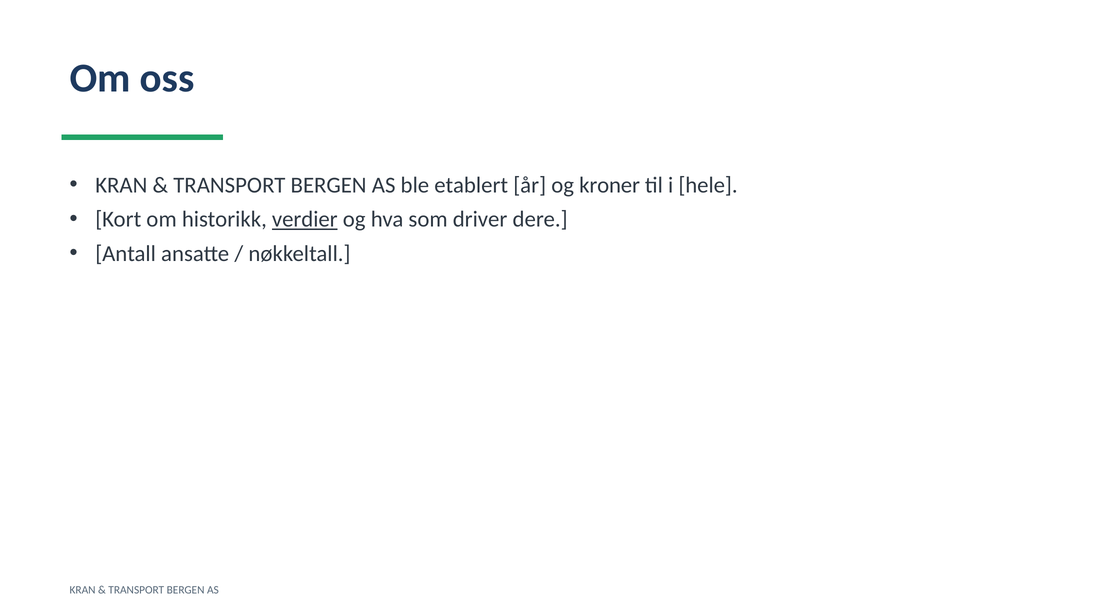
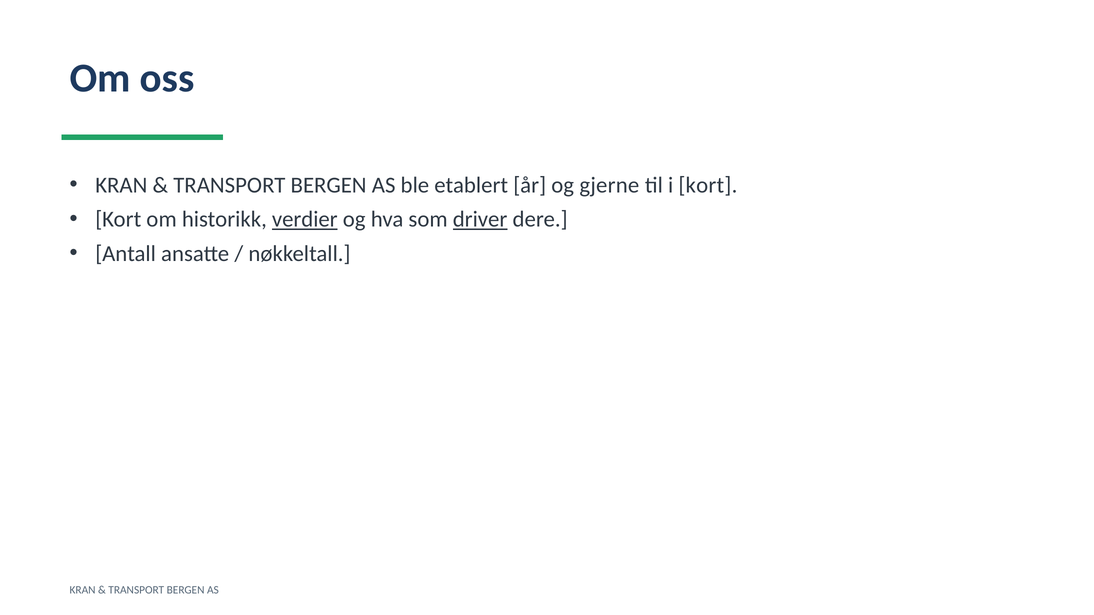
kroner: kroner -> gjerne (609, 185)
i hele: hele -> kort (708, 185)
driver underline: none -> present (480, 219)
